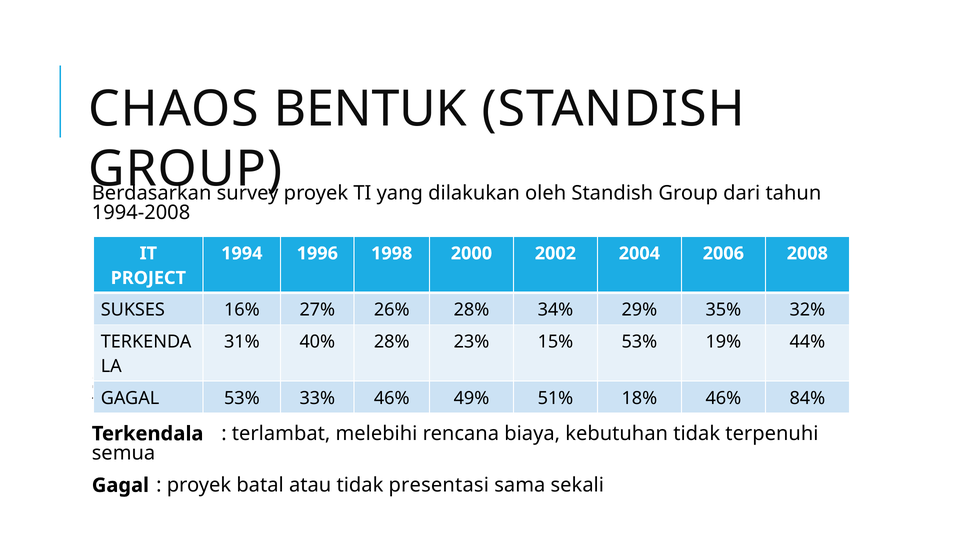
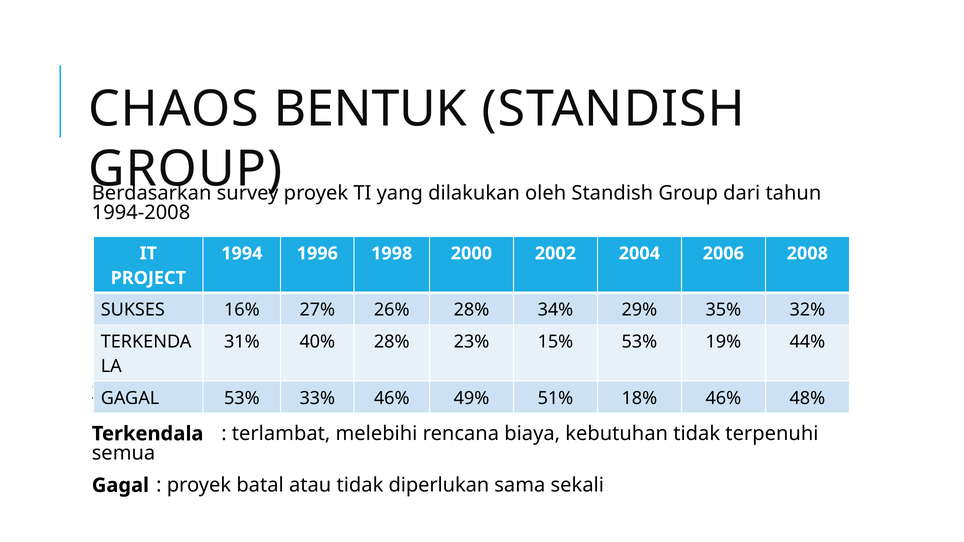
84%: 84% -> 48% (807, 398)
presentasi: presentasi -> diperlukan (439, 486)
